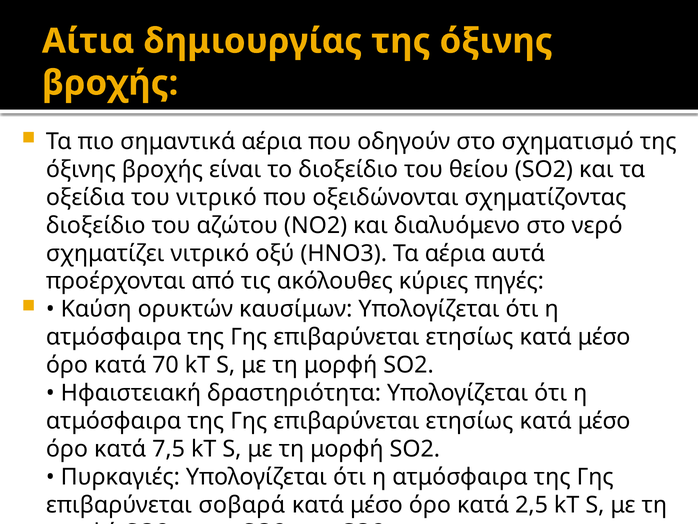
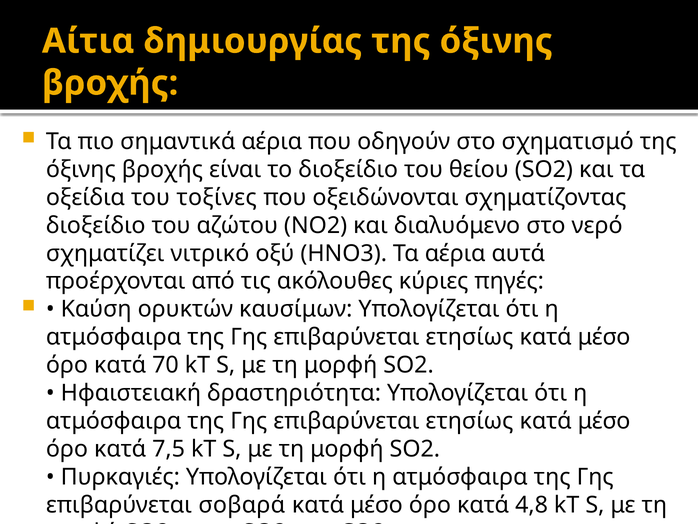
του νιτρικό: νιτρικό -> τοξίνες (217, 197)
2,5: 2,5 -> 4,8 (532, 504)
